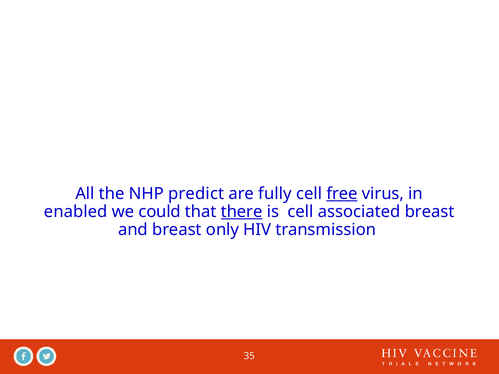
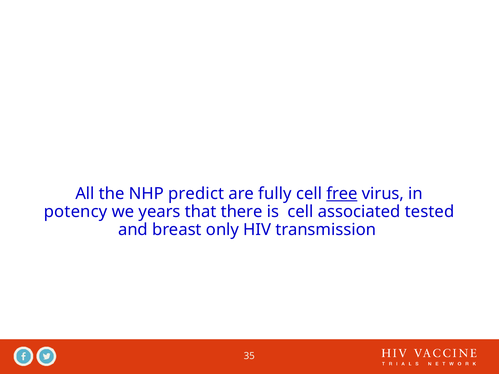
enabled: enabled -> potency (76, 212)
could: could -> years (160, 212)
there underline: present -> none (242, 212)
associated breast: breast -> tested (430, 212)
